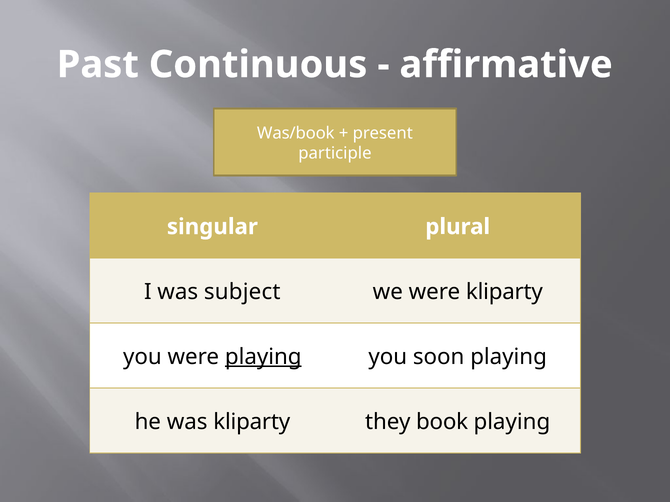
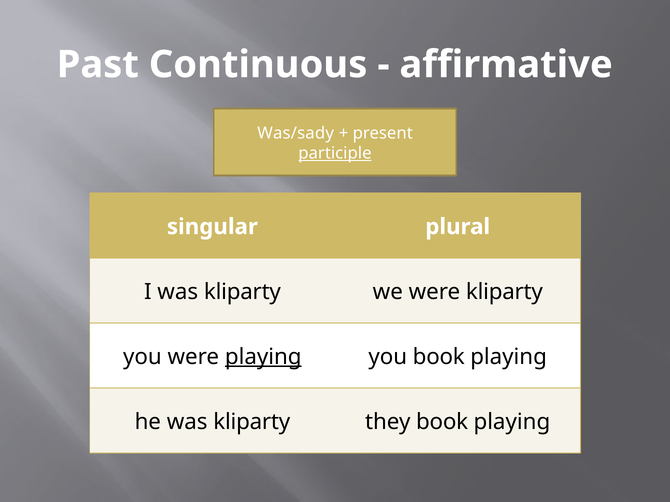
Was/book: Was/book -> Was/sady (296, 133)
participle underline: none -> present (335, 153)
I was subject: subject -> kliparty (242, 292)
you soon: soon -> book (439, 357)
